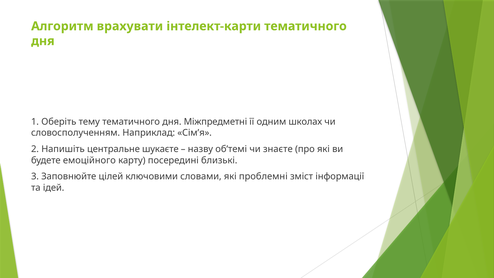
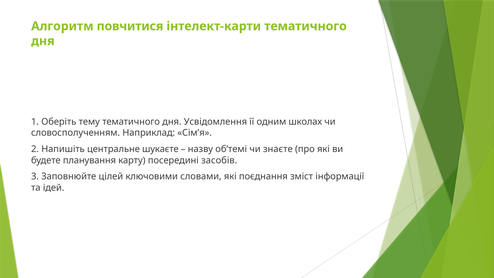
врахувати: врахувати -> повчитися (130, 26)
Міжпредметні: Міжпредметні -> Усвідомлення (215, 122)
емоційного: емоційного -> планування (89, 160)
близькі: близькі -> засобів (219, 160)
проблемні: проблемні -> поєднання (263, 176)
